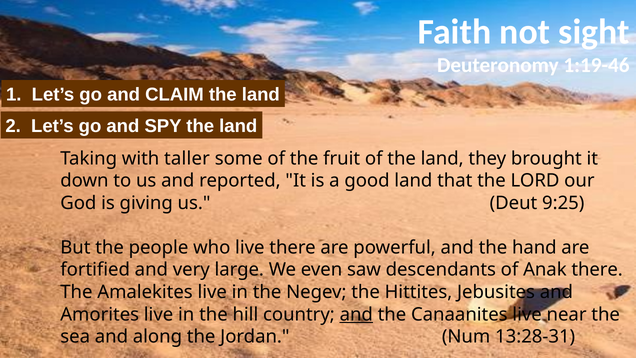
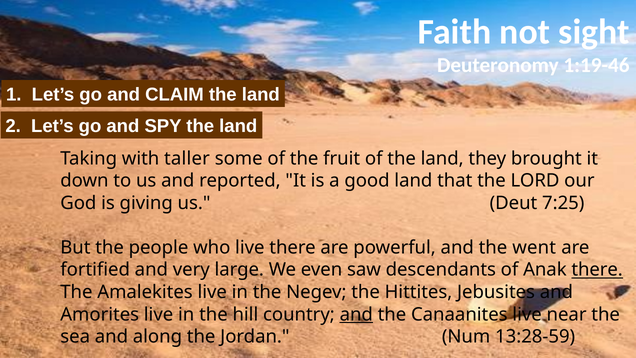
9:25: 9:25 -> 7:25 (563, 203)
hand: hand -> went (534, 247)
there underline: none -> present (597, 270)
13:28-31: 13:28-31 -> 13:28-59 (535, 336)
